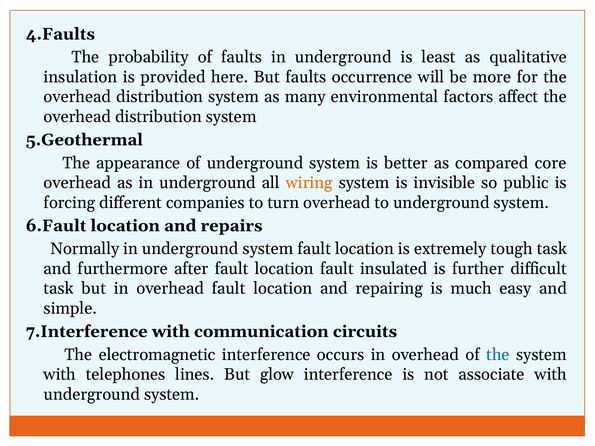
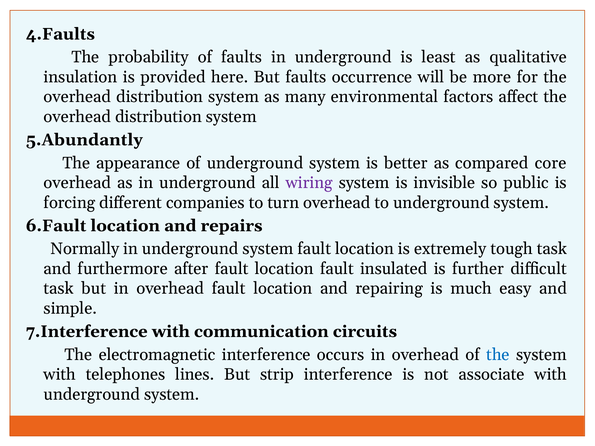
5.Geothermal: 5.Geothermal -> 5.Abundantly (84, 140)
wiring colour: orange -> purple (309, 183)
glow: glow -> strip (277, 375)
